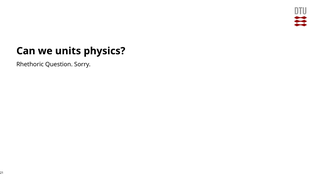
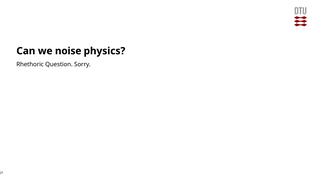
units: units -> noise (68, 51)
